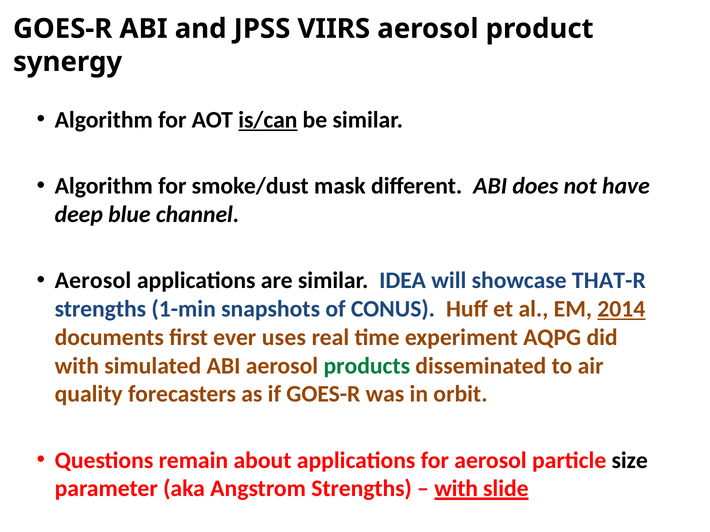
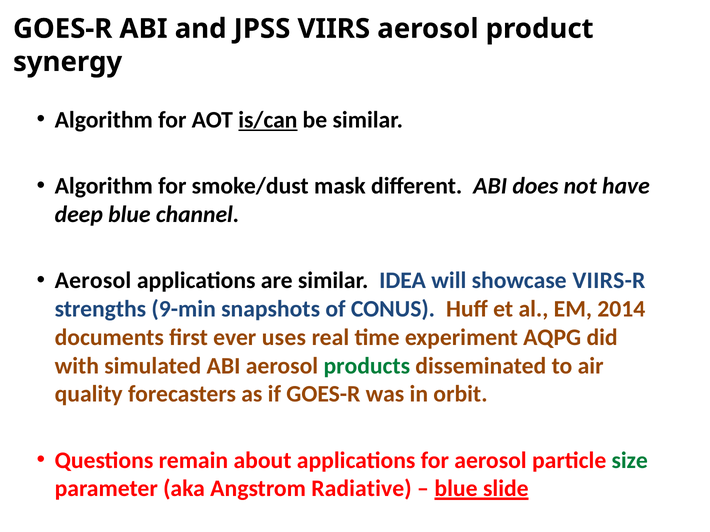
THAT-R: THAT-R -> VIIRS-R (609, 281)
1-min: 1-min -> 9-min (184, 309)
2014 underline: present -> none (621, 309)
size colour: black -> green (630, 461)
Angstrom Strengths: Strengths -> Radiative (361, 489)
with: with -> blue (456, 489)
